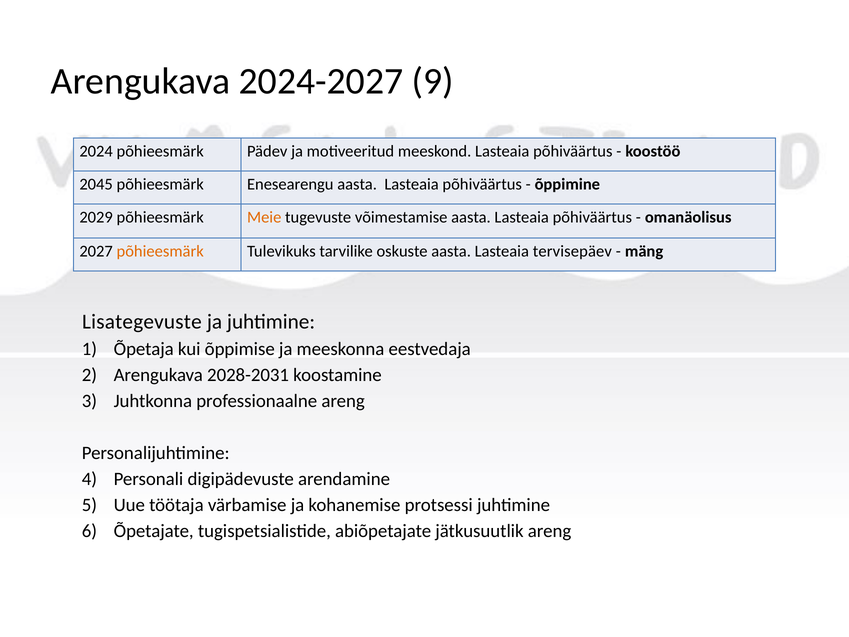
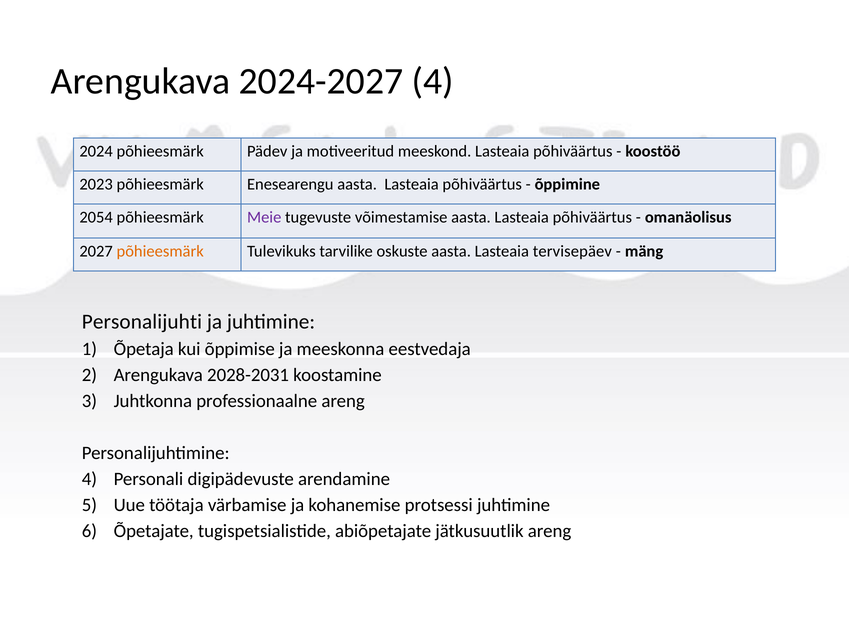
2024-2027 9: 9 -> 4 (433, 81)
2045: 2045 -> 2023 (96, 184)
2029: 2029 -> 2054 (96, 217)
Meie colour: orange -> purple (264, 217)
Lisategevuste: Lisategevuste -> Personalijuhti (142, 321)
